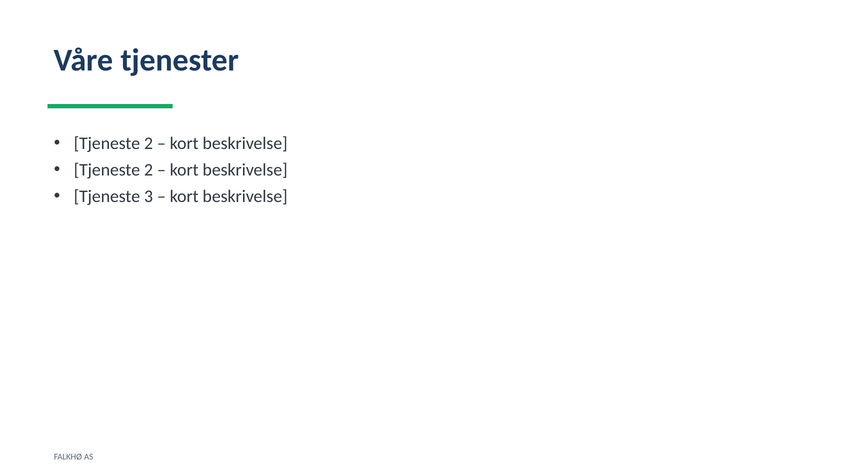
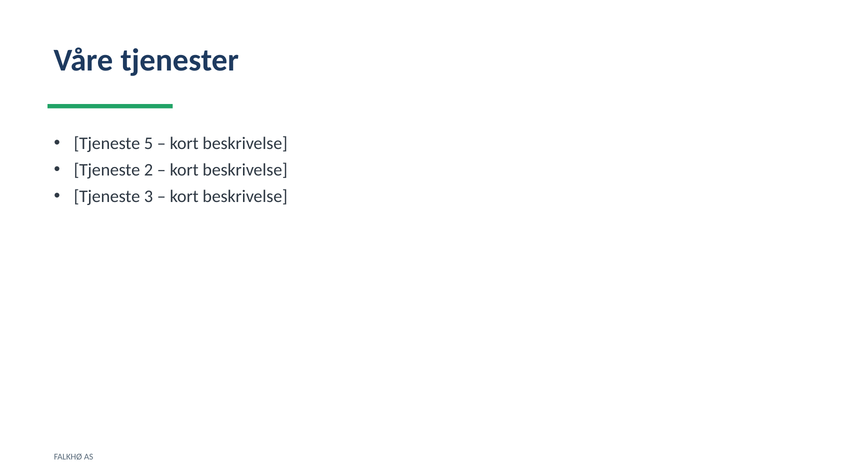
2: 2 -> 5 (148, 143)
